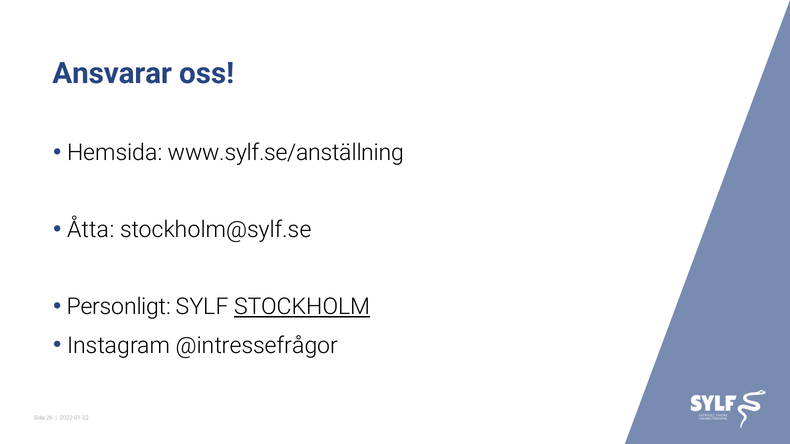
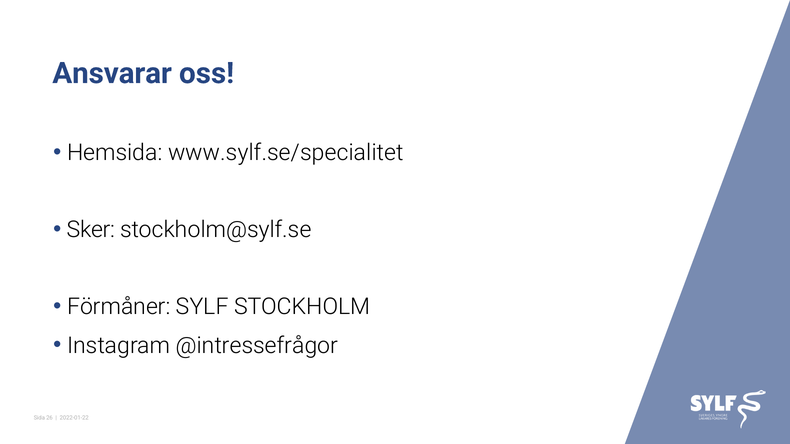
www.sylf.se/anställning: www.sylf.se/anställning -> www.sylf.se/specialitet (286, 153)
Åtta: Åtta -> Sker (91, 230)
Personligt: Personligt -> Förmåner (119, 307)
STOCKHOLM underline: present -> none (302, 307)
